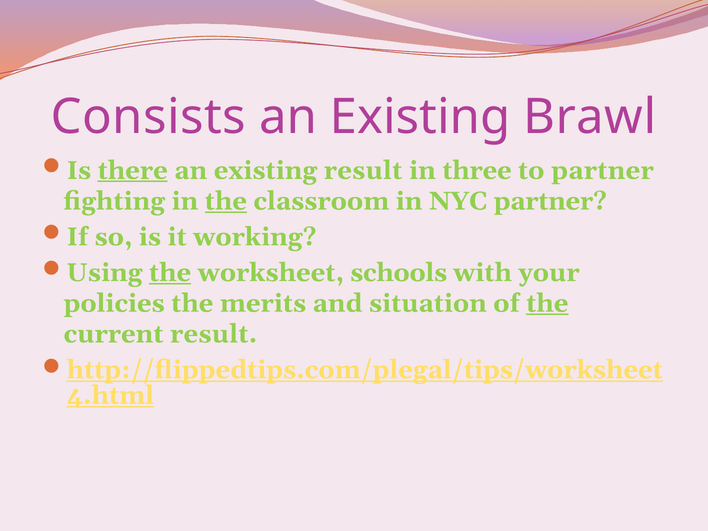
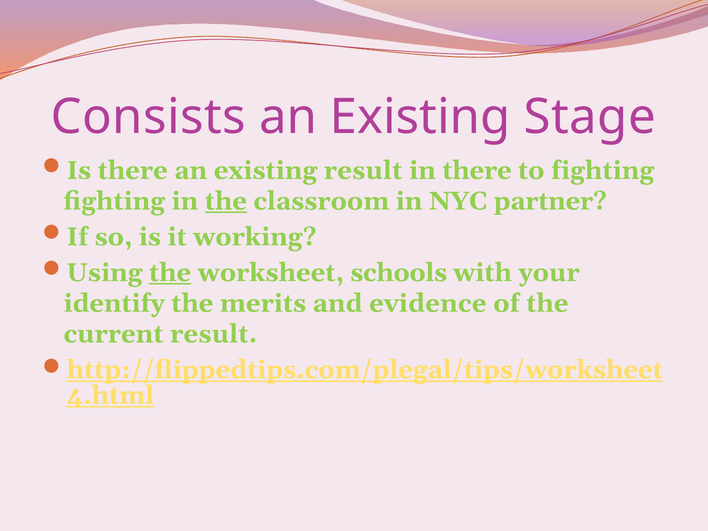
Brawl: Brawl -> Stage (590, 117)
there underline: present -> none (133, 170)
in three: three -> there (477, 170)
to partner: partner -> fighting (603, 170)
policies: policies -> identify (114, 303)
situation: situation -> evidence (428, 303)
the underline: present -> none (547, 303)
